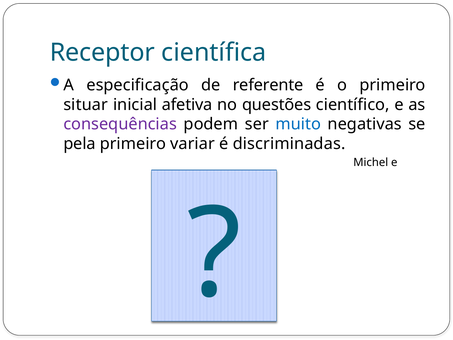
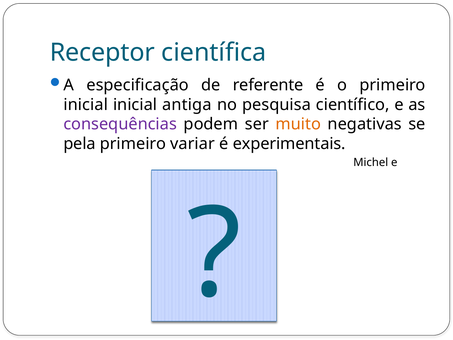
situar: situar -> inicial (86, 105)
afetiva: afetiva -> antiga (187, 105)
questões: questões -> pesquisa (277, 105)
muito colour: blue -> orange (298, 124)
discriminadas: discriminadas -> experimentais (289, 144)
